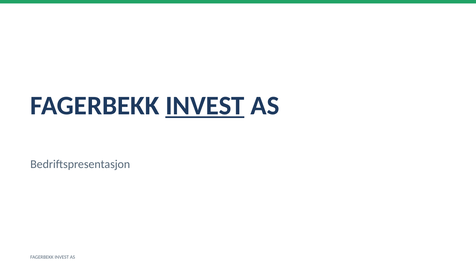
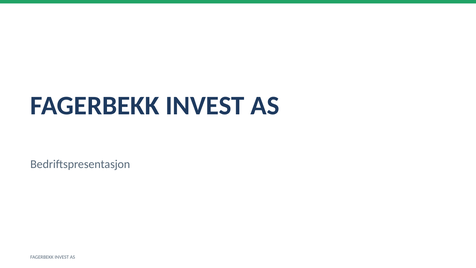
INVEST underline: present -> none (205, 106)
